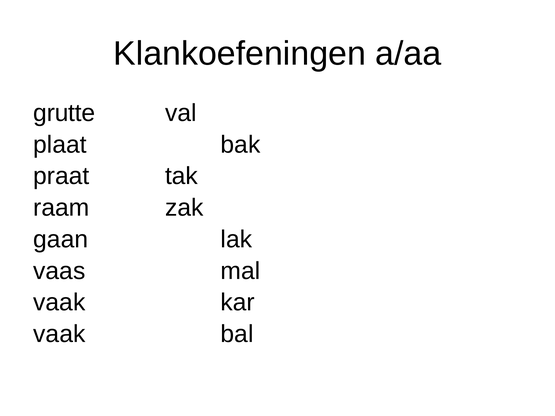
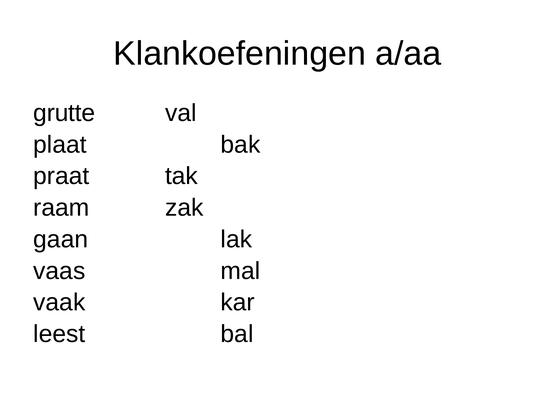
vaak: vaak -> leest (59, 334)
